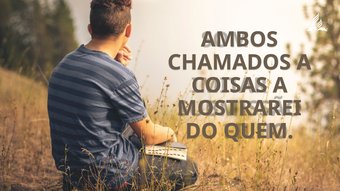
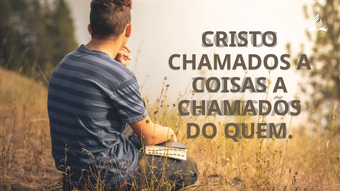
AMBOS: AMBOS -> CRISTO (239, 40)
MOSTRAREI: MOSTRAREI -> CHAMADOS (239, 108)
